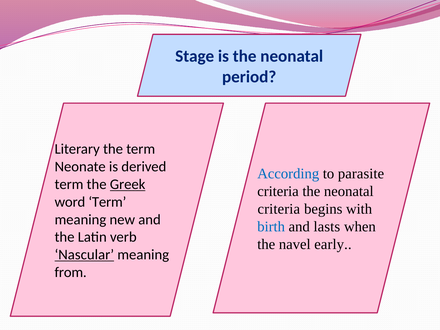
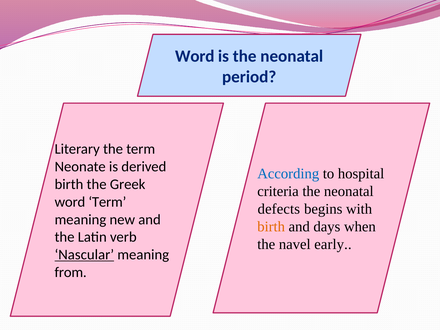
Stage: Stage -> Word (195, 56)
parasite: parasite -> hospital (361, 174)
term: term -> birth (69, 184)
Greek underline: present -> none (128, 184)
criteria: criteria -> defects (279, 209)
birth colour: blue -> orange (271, 227)
lasts: lasts -> days (327, 227)
